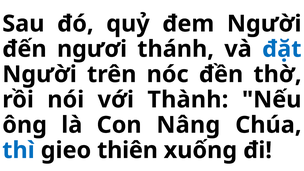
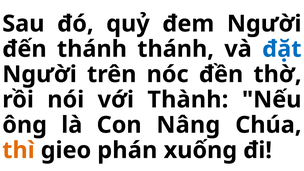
đến ngươi: ngươi -> thánh (92, 49)
thì colour: blue -> orange (18, 150)
thiên: thiên -> phán (127, 150)
